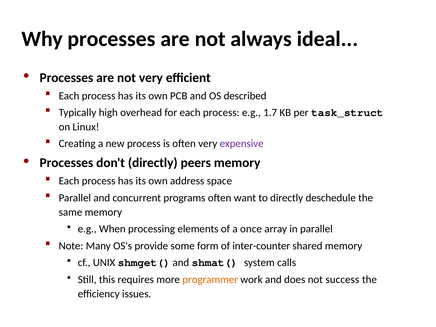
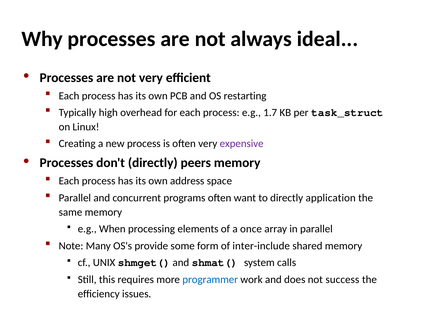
described: described -> restarting (245, 96)
deschedule: deschedule -> application (331, 198)
inter-counter: inter-counter -> inter-include (261, 246)
programmer colour: orange -> blue (210, 279)
